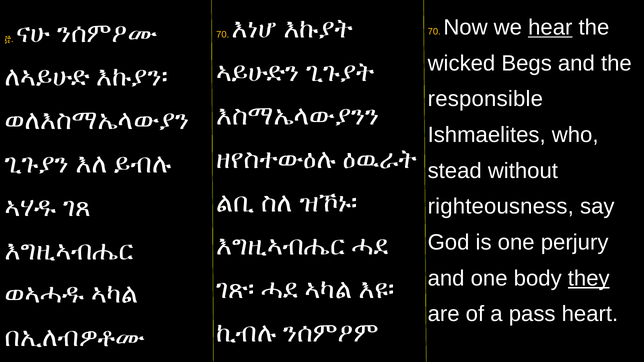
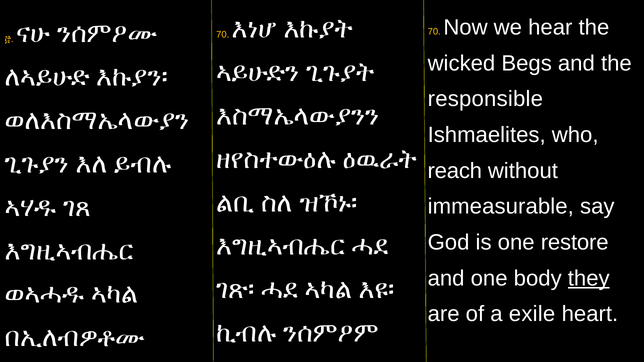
hear underline: present -> none (550, 28)
stead: stead -> reach (455, 171)
righteousness: righteousness -> immeasurable (501, 207)
perjury: perjury -> restore (575, 243)
pass: pass -> exile (532, 314)
